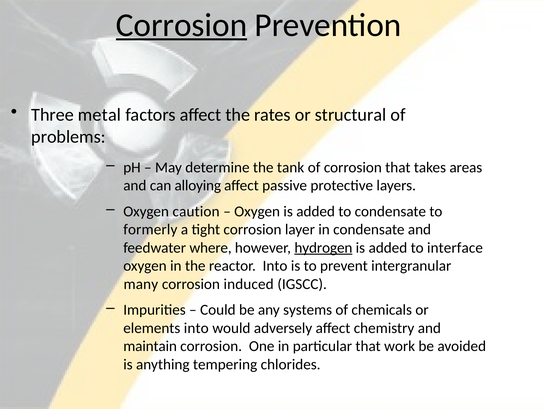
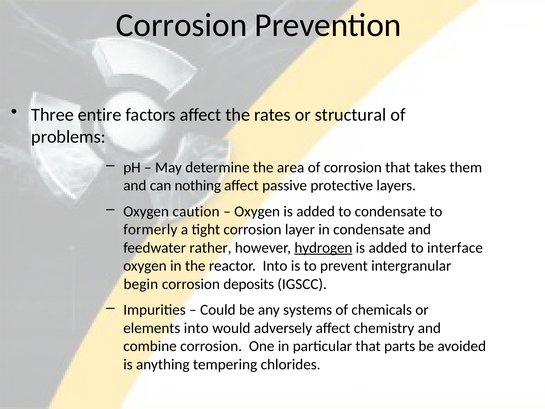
Corrosion underline: present -> none (182, 25)
metal: metal -> entire (100, 115)
tank: tank -> area (291, 167)
areas: areas -> them (466, 167)
alloying: alloying -> nothing (198, 185)
where: where -> rather (210, 248)
many: many -> begin (141, 284)
induced: induced -> deposits (249, 284)
maintain: maintain -> combine (150, 346)
work: work -> parts (400, 346)
